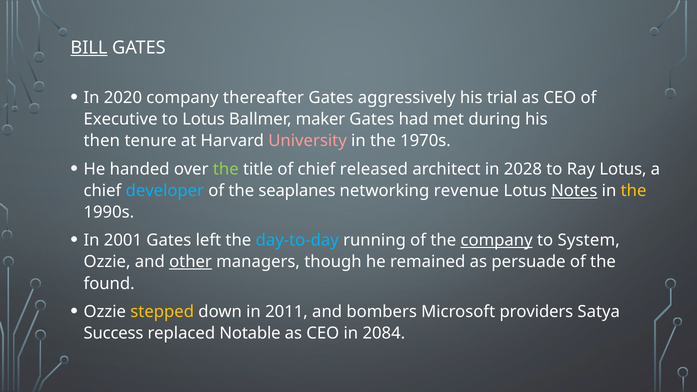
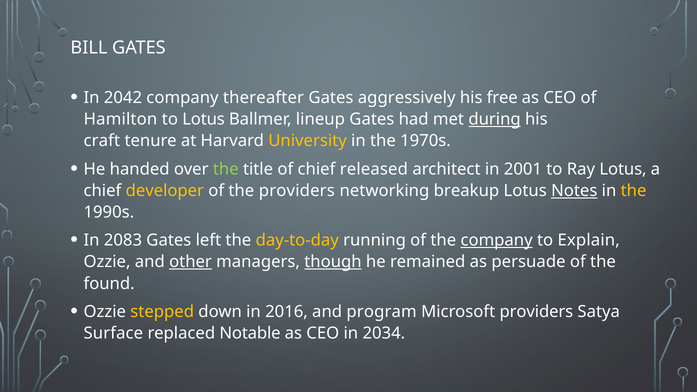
BILL underline: present -> none (89, 48)
2020: 2020 -> 2042 (123, 98)
trial: trial -> free (502, 98)
Executive: Executive -> Hamilton (120, 119)
maker: maker -> lineup (320, 119)
during underline: none -> present (495, 119)
then: then -> craft (102, 141)
University colour: pink -> yellow (308, 141)
2028: 2028 -> 2001 (523, 169)
developer colour: light blue -> yellow (165, 191)
the seaplanes: seaplanes -> providers (297, 191)
revenue: revenue -> breakup (466, 191)
2001: 2001 -> 2083 (123, 240)
day-to-day colour: light blue -> yellow (297, 240)
System: System -> Explain (589, 240)
though underline: none -> present (333, 262)
2011: 2011 -> 2016 (286, 312)
bombers: bombers -> program (382, 312)
Success: Success -> Surface (113, 333)
2084: 2084 -> 2034 (384, 333)
